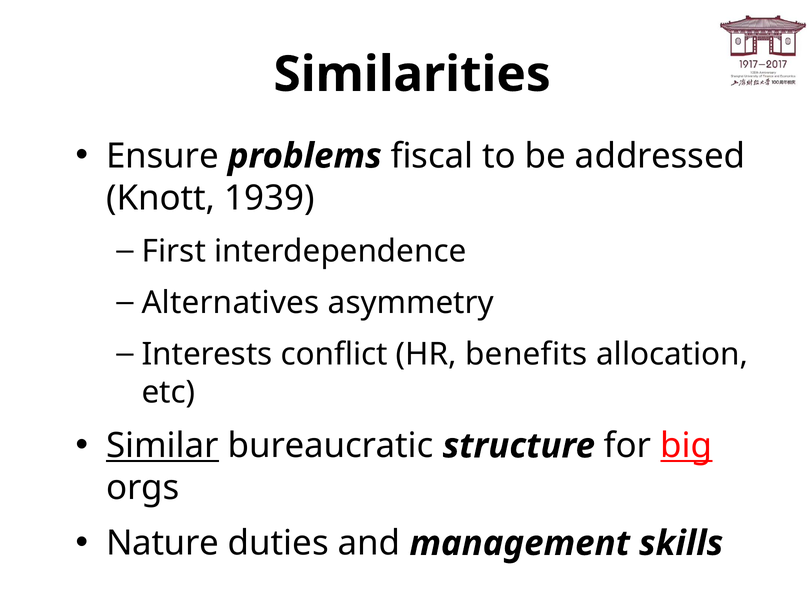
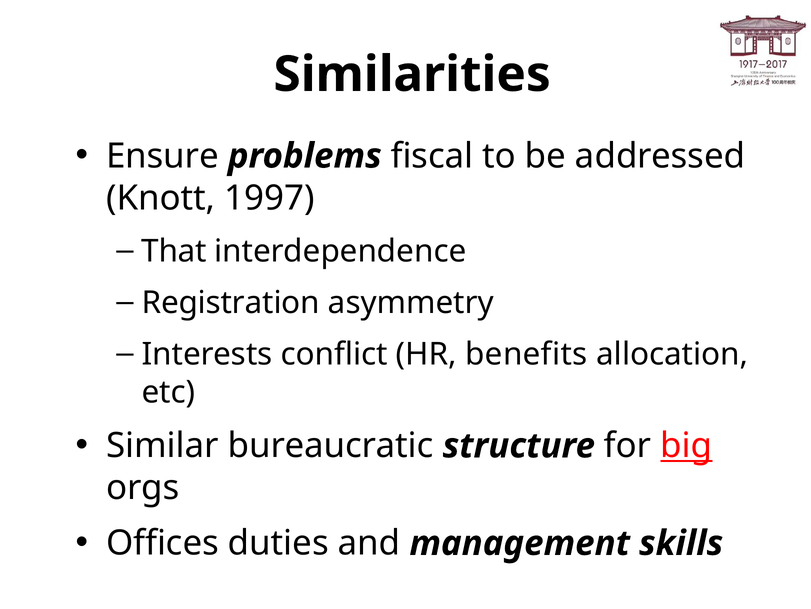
1939: 1939 -> 1997 (269, 198)
First: First -> That (174, 251)
Alternatives: Alternatives -> Registration (231, 302)
Similar underline: present -> none (162, 445)
Nature: Nature -> Offices (163, 543)
